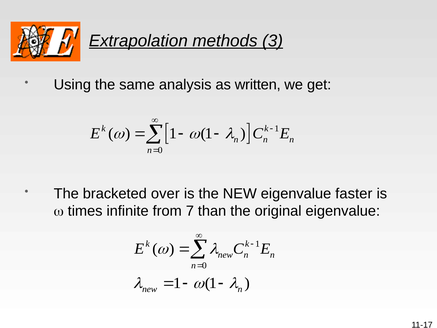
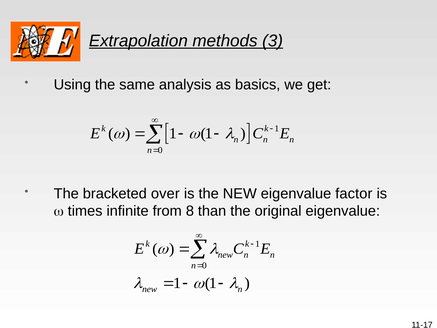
written: written -> basics (258, 85)
faster: faster -> factor (354, 193)
7: 7 -> 8 (190, 211)
